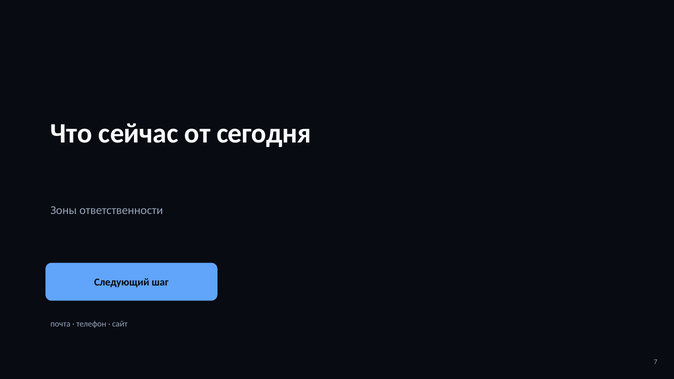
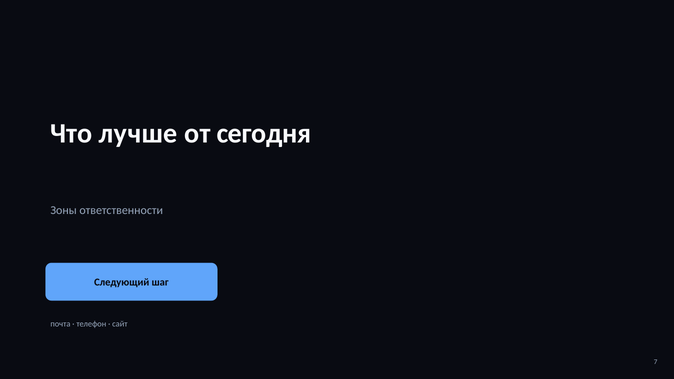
сейчас: сейчас -> лучше (138, 133)
